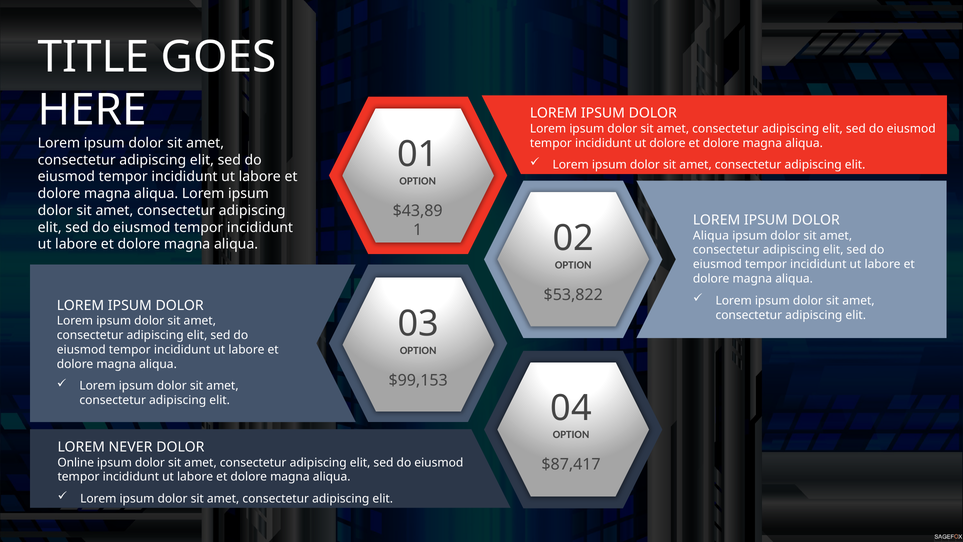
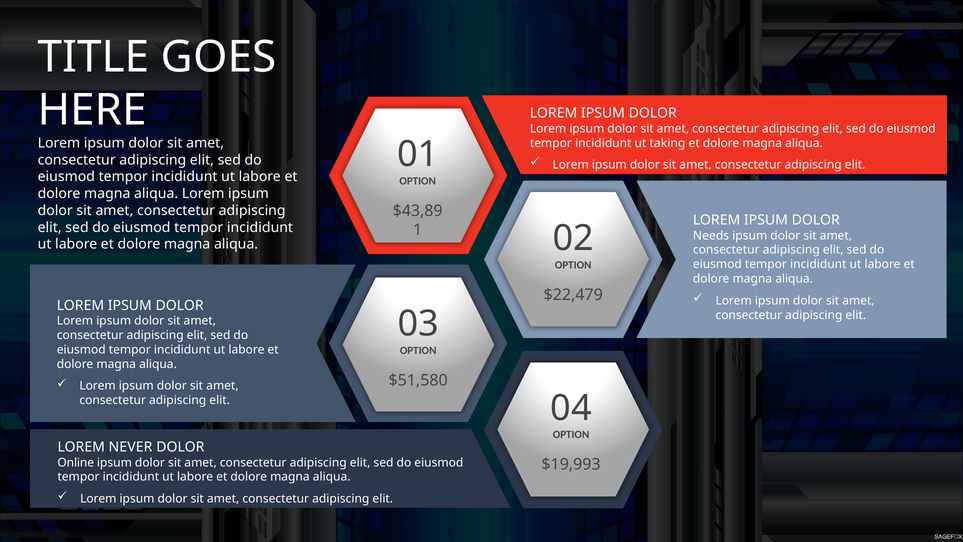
ut dolore: dolore -> taking (667, 143)
Aliqua: Aliqua -> Needs (711, 235)
$53,822: $53,822 -> $22,479 (573, 295)
$99,153: $99,153 -> $51,580 (418, 380)
$87,417: $87,417 -> $19,993 (571, 464)
